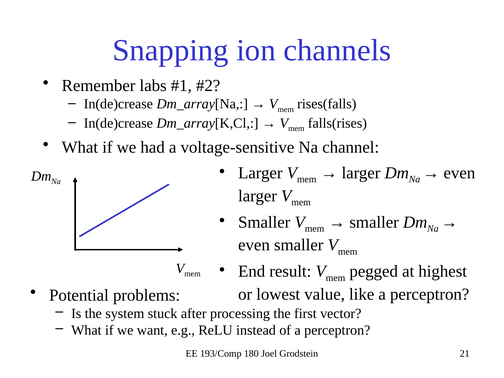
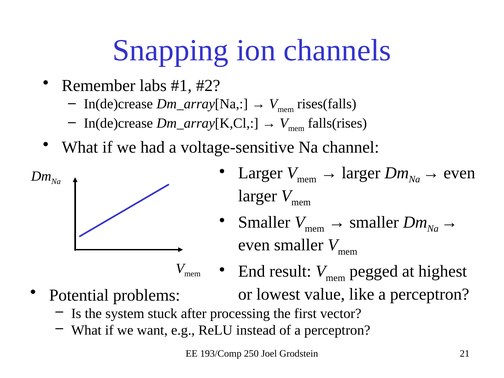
180: 180 -> 250 (251, 353)
